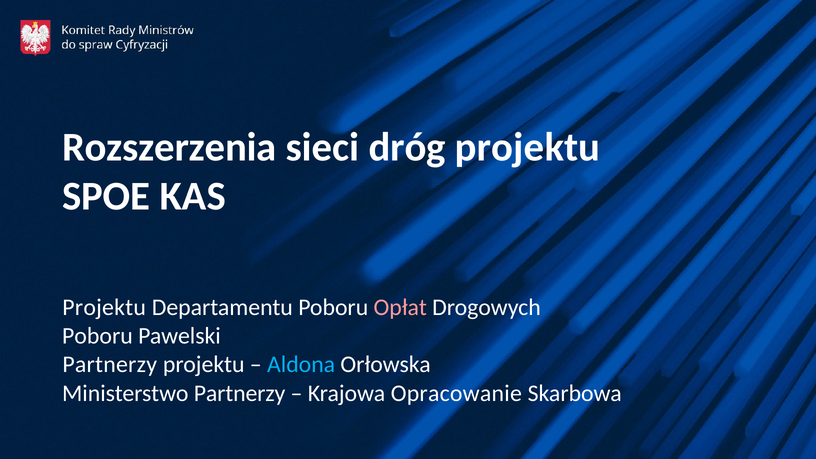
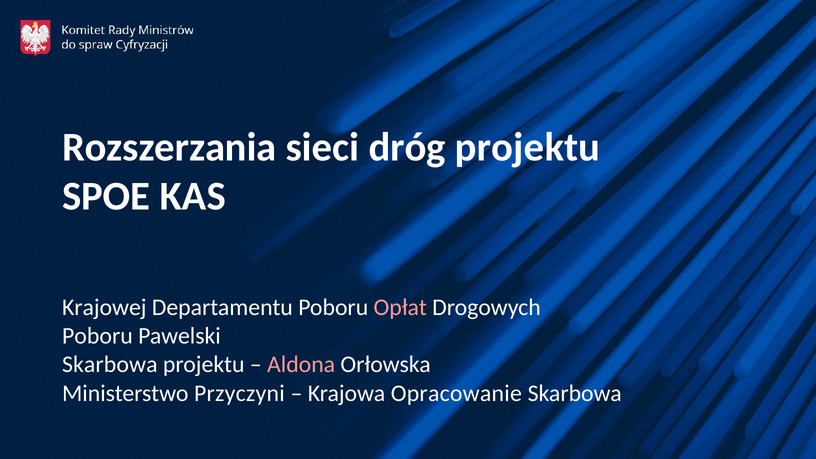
Rozszerzenia: Rozszerzenia -> Rozszerzania (169, 147)
Projektu: Projektu -> Krajowej (104, 307)
Partnerzy: Partnerzy -> Skarbowa (110, 365)
Aldona colour: light blue -> pink (301, 365)
Ministerstwo Partnerzy: Partnerzy -> Przyczyni (239, 393)
